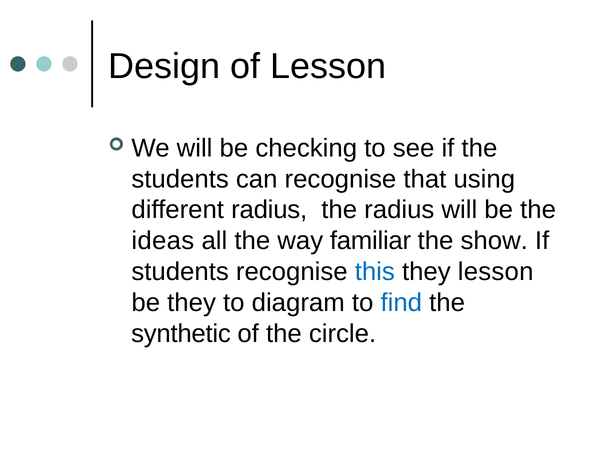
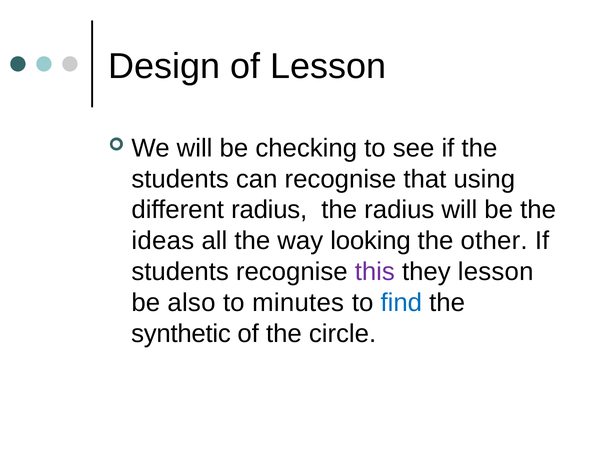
familiar: familiar -> looking (371, 241)
show: show -> other (494, 241)
this colour: blue -> purple (375, 272)
be they: they -> also (191, 303)
diagram: diagram -> minutes (298, 303)
